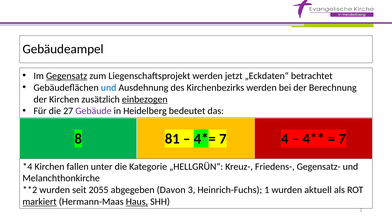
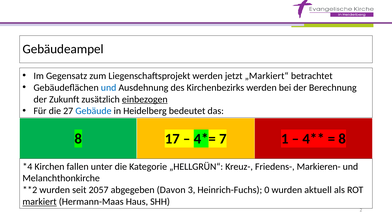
Gegensatz underline: present -> none (67, 76)
„Eckdaten“: „Eckdaten“ -> „Markiert“ (267, 76)
der Kirchen: Kirchen -> Zukunft (64, 100)
Gebäude colour: purple -> blue (93, 111)
81: 81 -> 17 (172, 139)
4: 4 -> 1 (285, 139)
7: 7 -> 8 (342, 139)
Gegensatz-: Gegensatz- -> Markieren- (319, 167)
2055: 2055 -> 2057 (99, 190)
1: 1 -> 0 (267, 190)
Haus underline: present -> none (137, 202)
